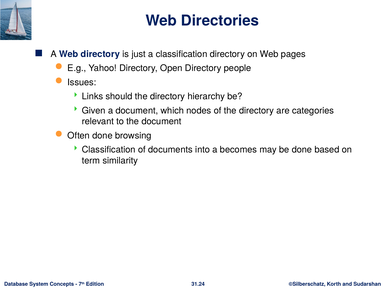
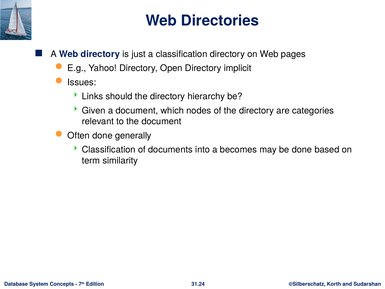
people: people -> implicit (238, 68)
browsing: browsing -> generally (133, 135)
